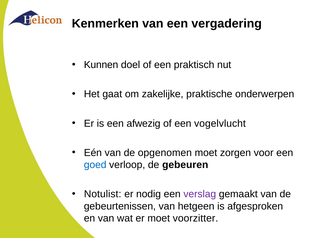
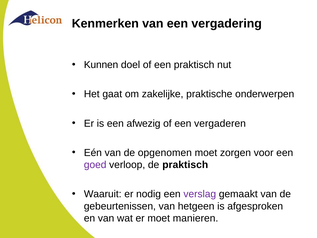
vogelvlucht: vogelvlucht -> vergaderen (220, 123)
goed colour: blue -> purple (95, 165)
de gebeuren: gebeuren -> praktisch (185, 165)
Notulist: Notulist -> Waaruit (103, 194)
voorzitter: voorzitter -> manieren (196, 218)
